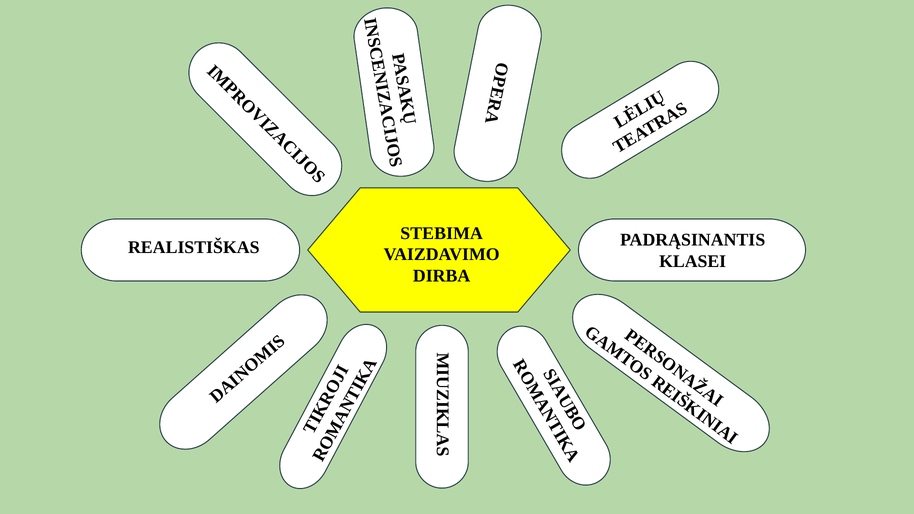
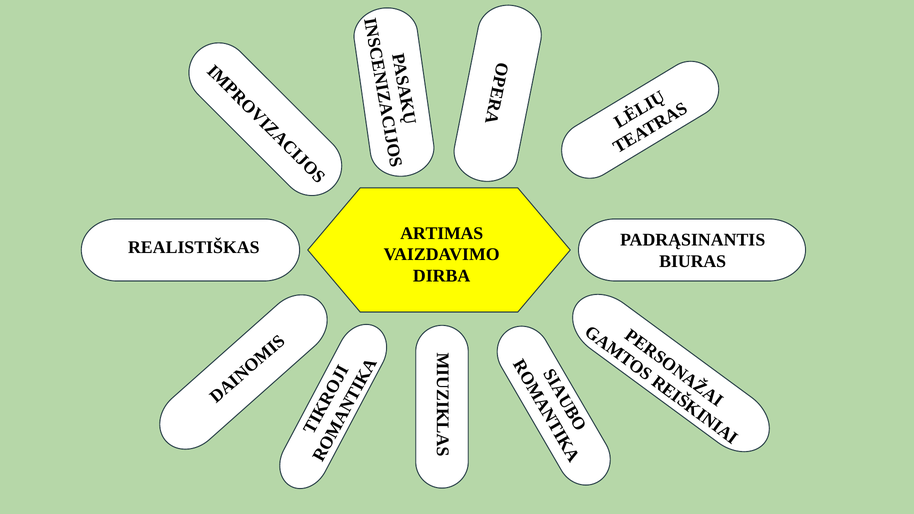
STEBIMA: STEBIMA -> ARTIMAS (442, 233)
KLASEI: KLASEI -> BIURAS (693, 261)
